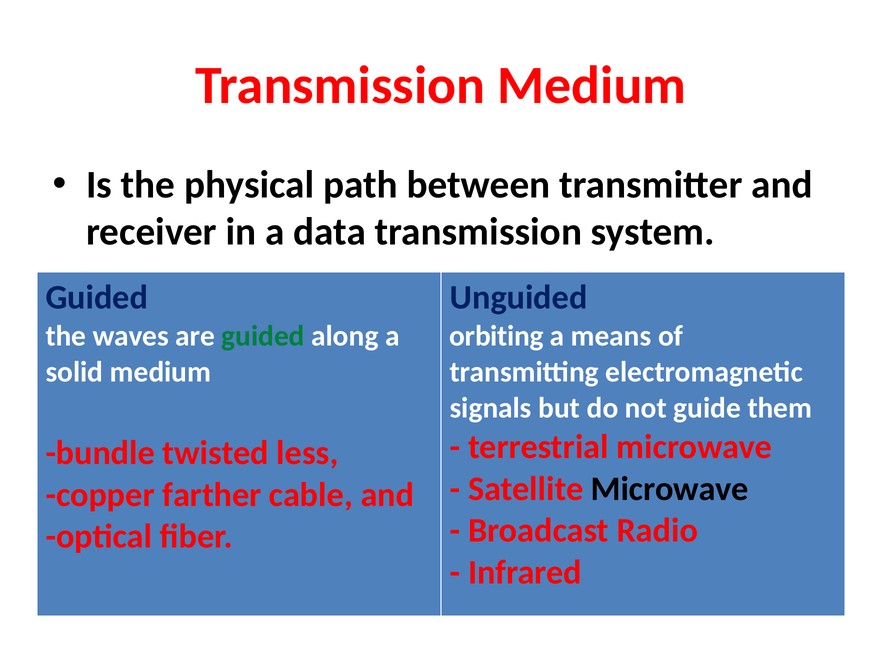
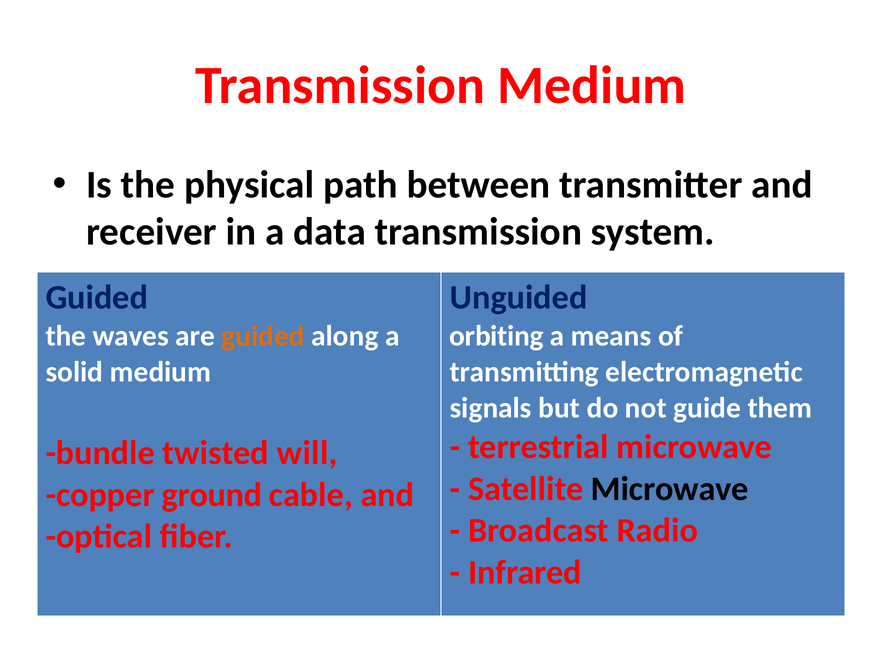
guided colour: green -> orange (263, 336)
less: less -> will (307, 453)
farther: farther -> ground (212, 495)
